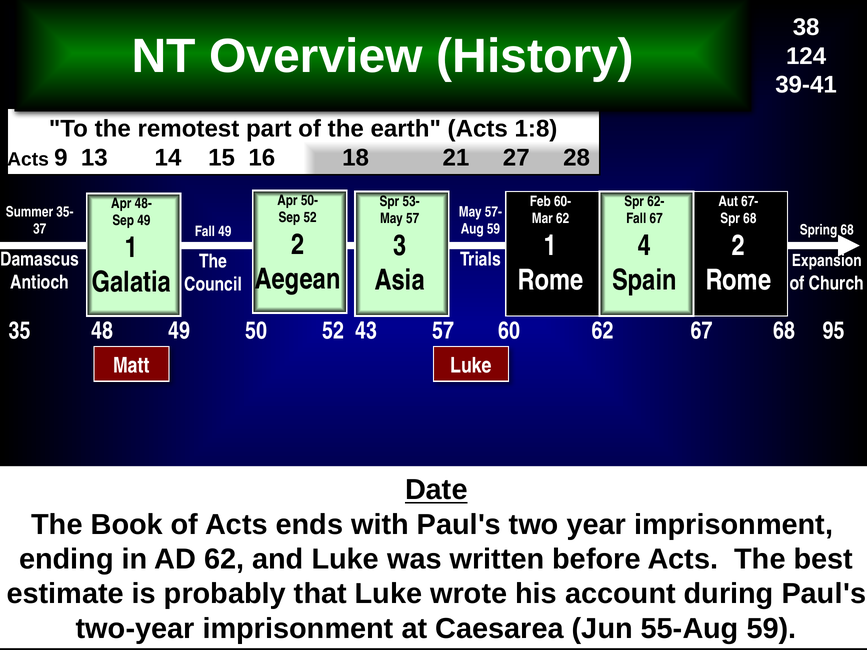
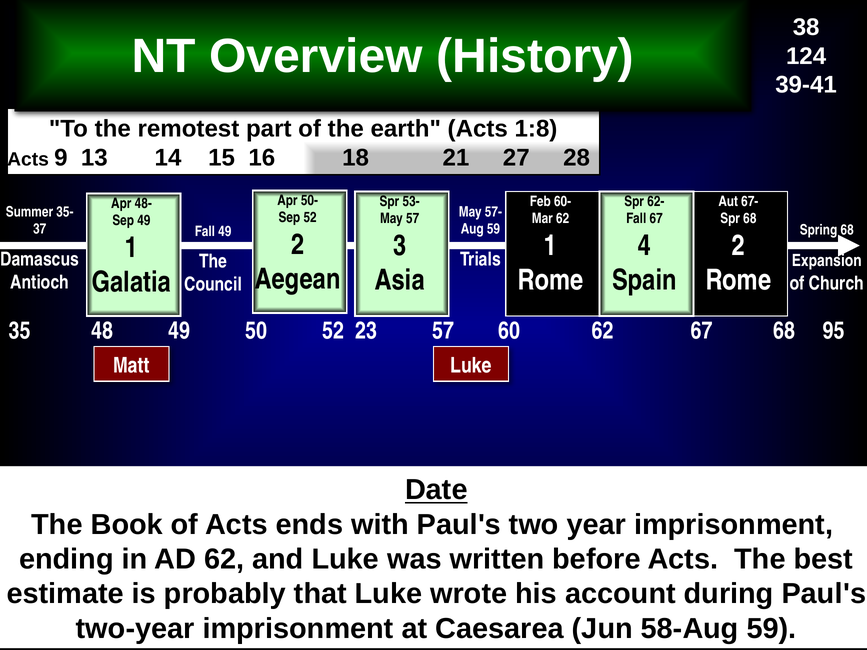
43: 43 -> 23 (366, 331)
55-Aug: 55-Aug -> 58-Aug (690, 629)
